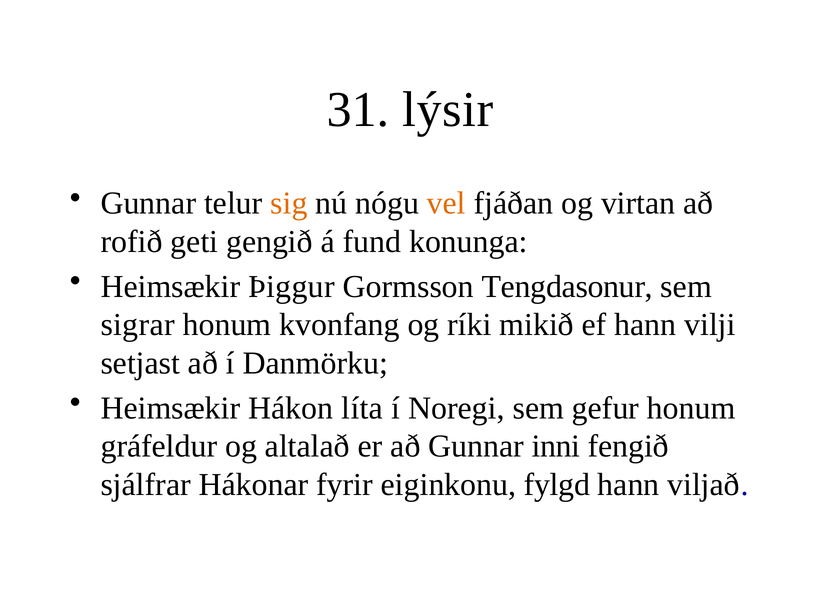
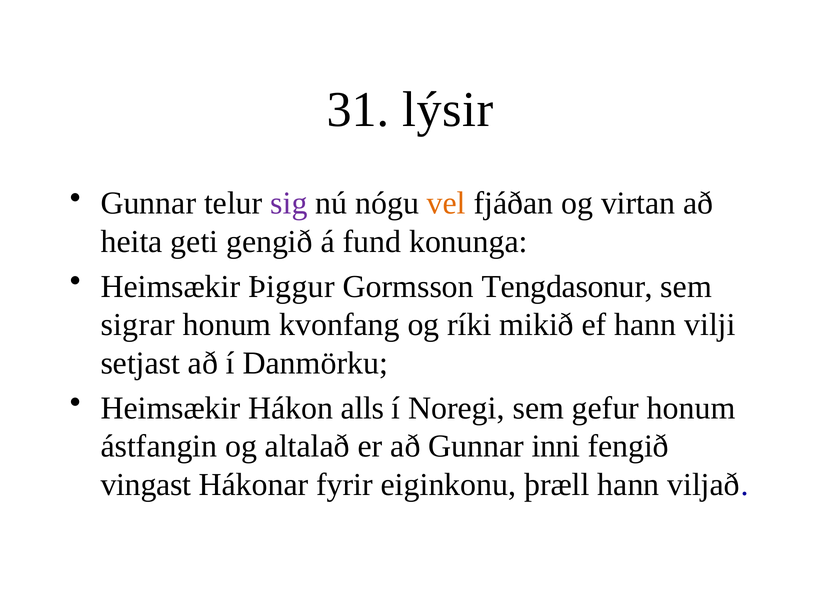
sig colour: orange -> purple (289, 203)
rofið: rofið -> heita (132, 242)
líta: líta -> alls (363, 408)
gráfeldur: gráfeldur -> ástfangin (159, 446)
sjálfrar: sjálfrar -> vingast (146, 485)
fylgd: fylgd -> þræll (557, 485)
